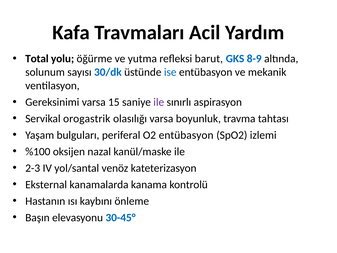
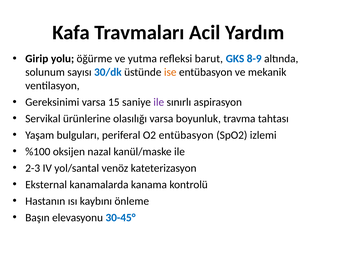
Total: Total -> Girip (37, 59)
ise colour: blue -> orange (170, 72)
orogastrik: orogastrik -> ürünlerine (87, 119)
